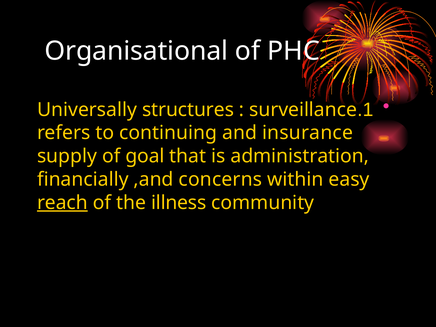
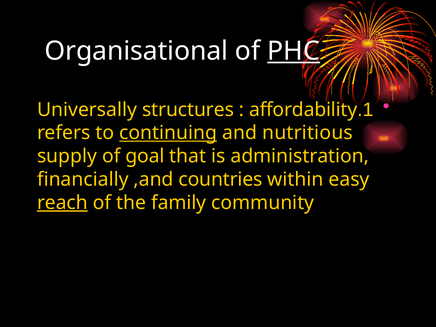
PHC underline: none -> present (294, 51)
surveillance: surveillance -> affordability (303, 110)
continuing underline: none -> present (168, 133)
insurance: insurance -> nutritious (308, 133)
concerns: concerns -> countries (221, 179)
illness: illness -> family (179, 203)
